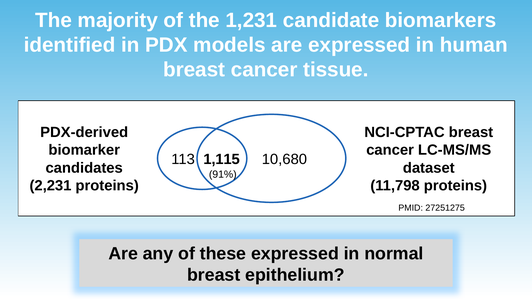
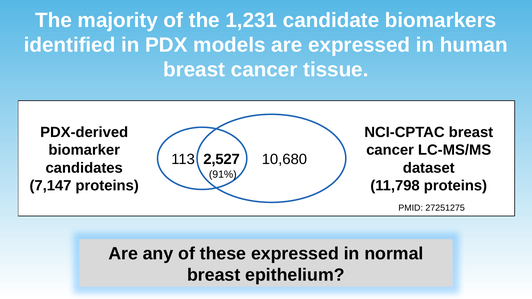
1,115: 1,115 -> 2,527 (222, 159)
2,231: 2,231 -> 7,147 (50, 186)
